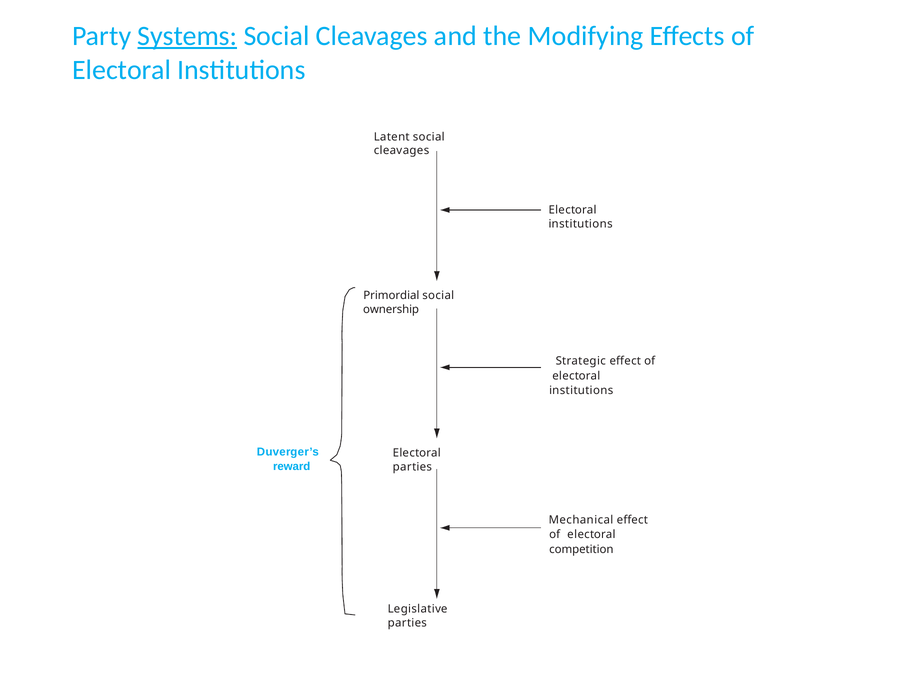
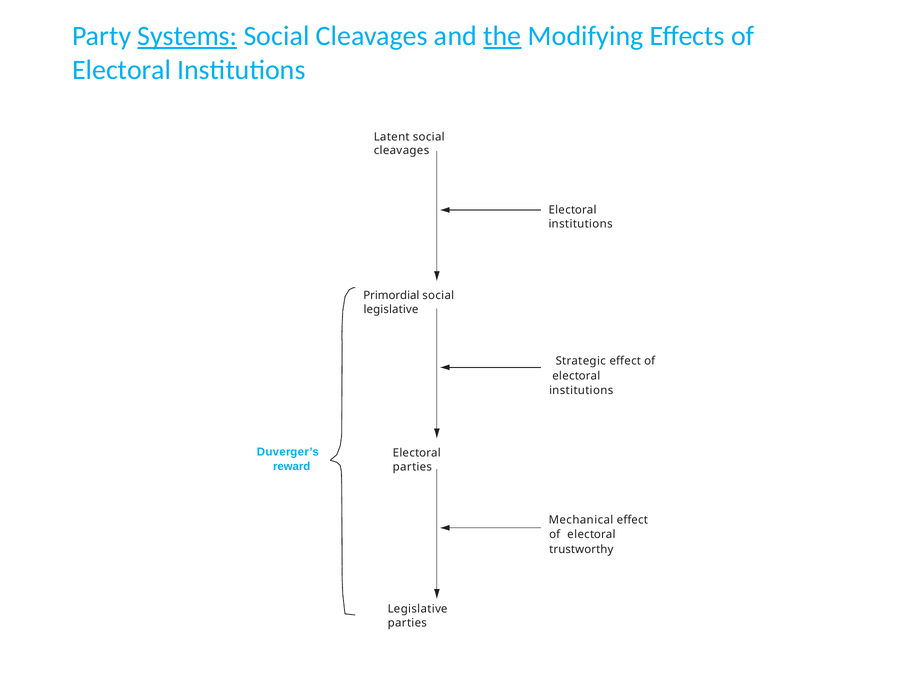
the underline: none -> present (502, 36)
ownership: ownership -> legislative (391, 309)
competition: competition -> trustworthy (581, 549)
